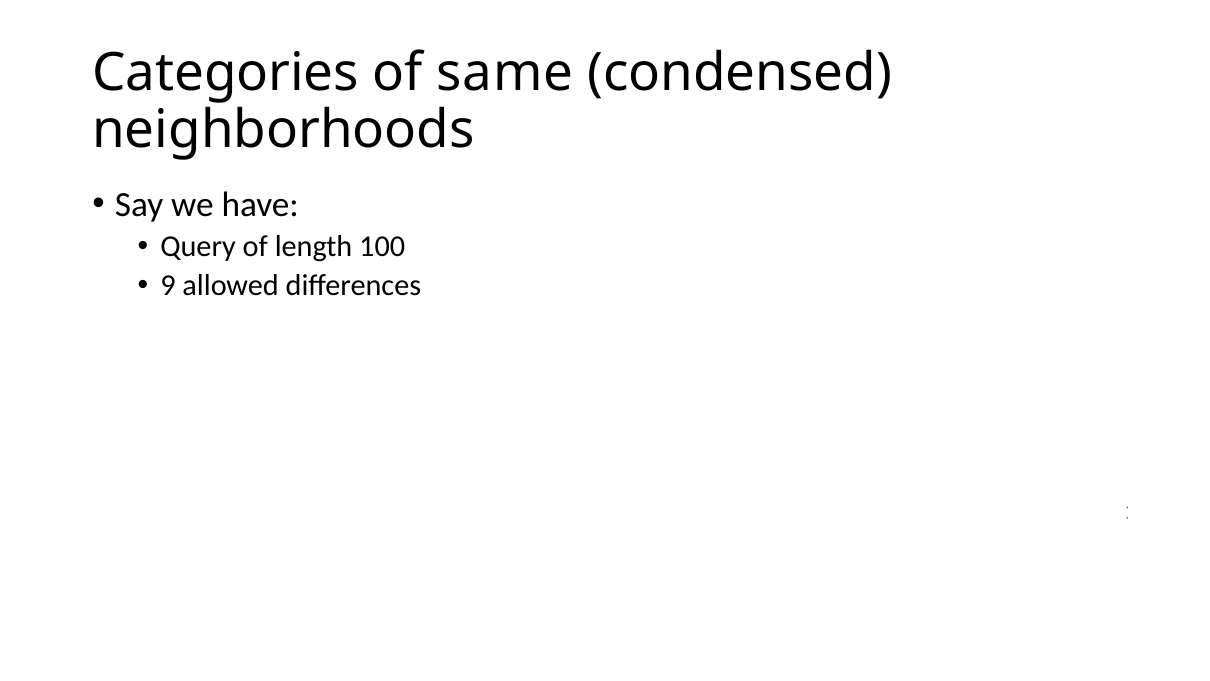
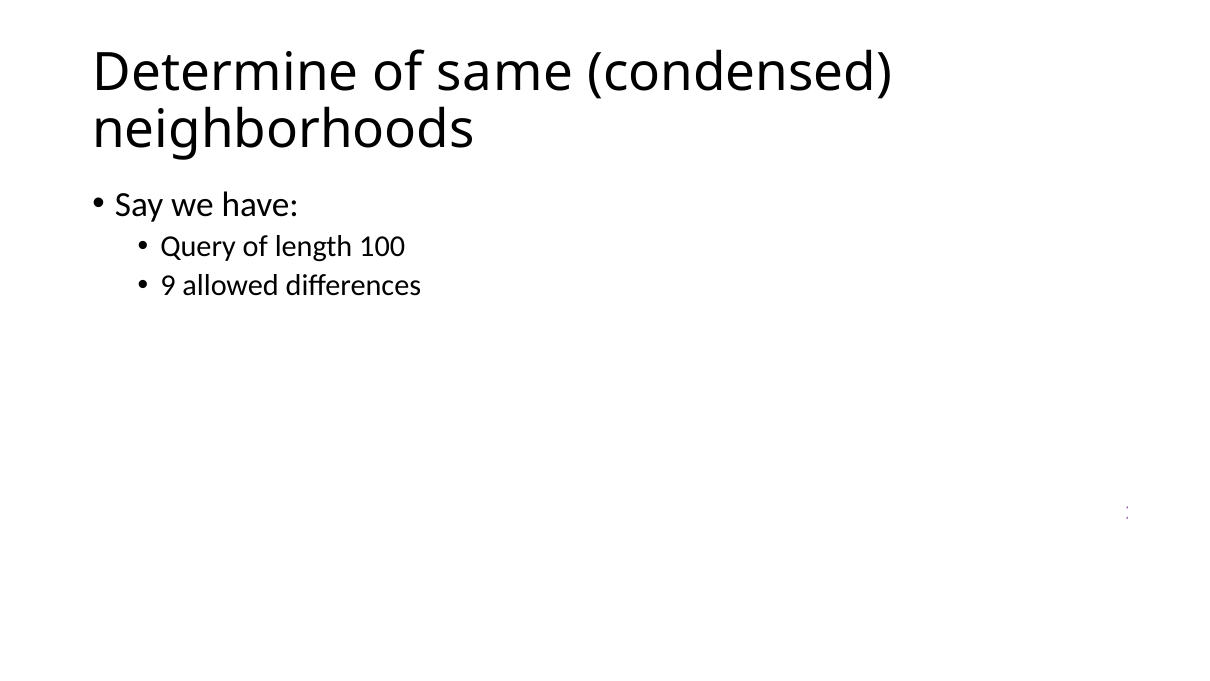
Categories: Categories -> Determine (226, 73)
